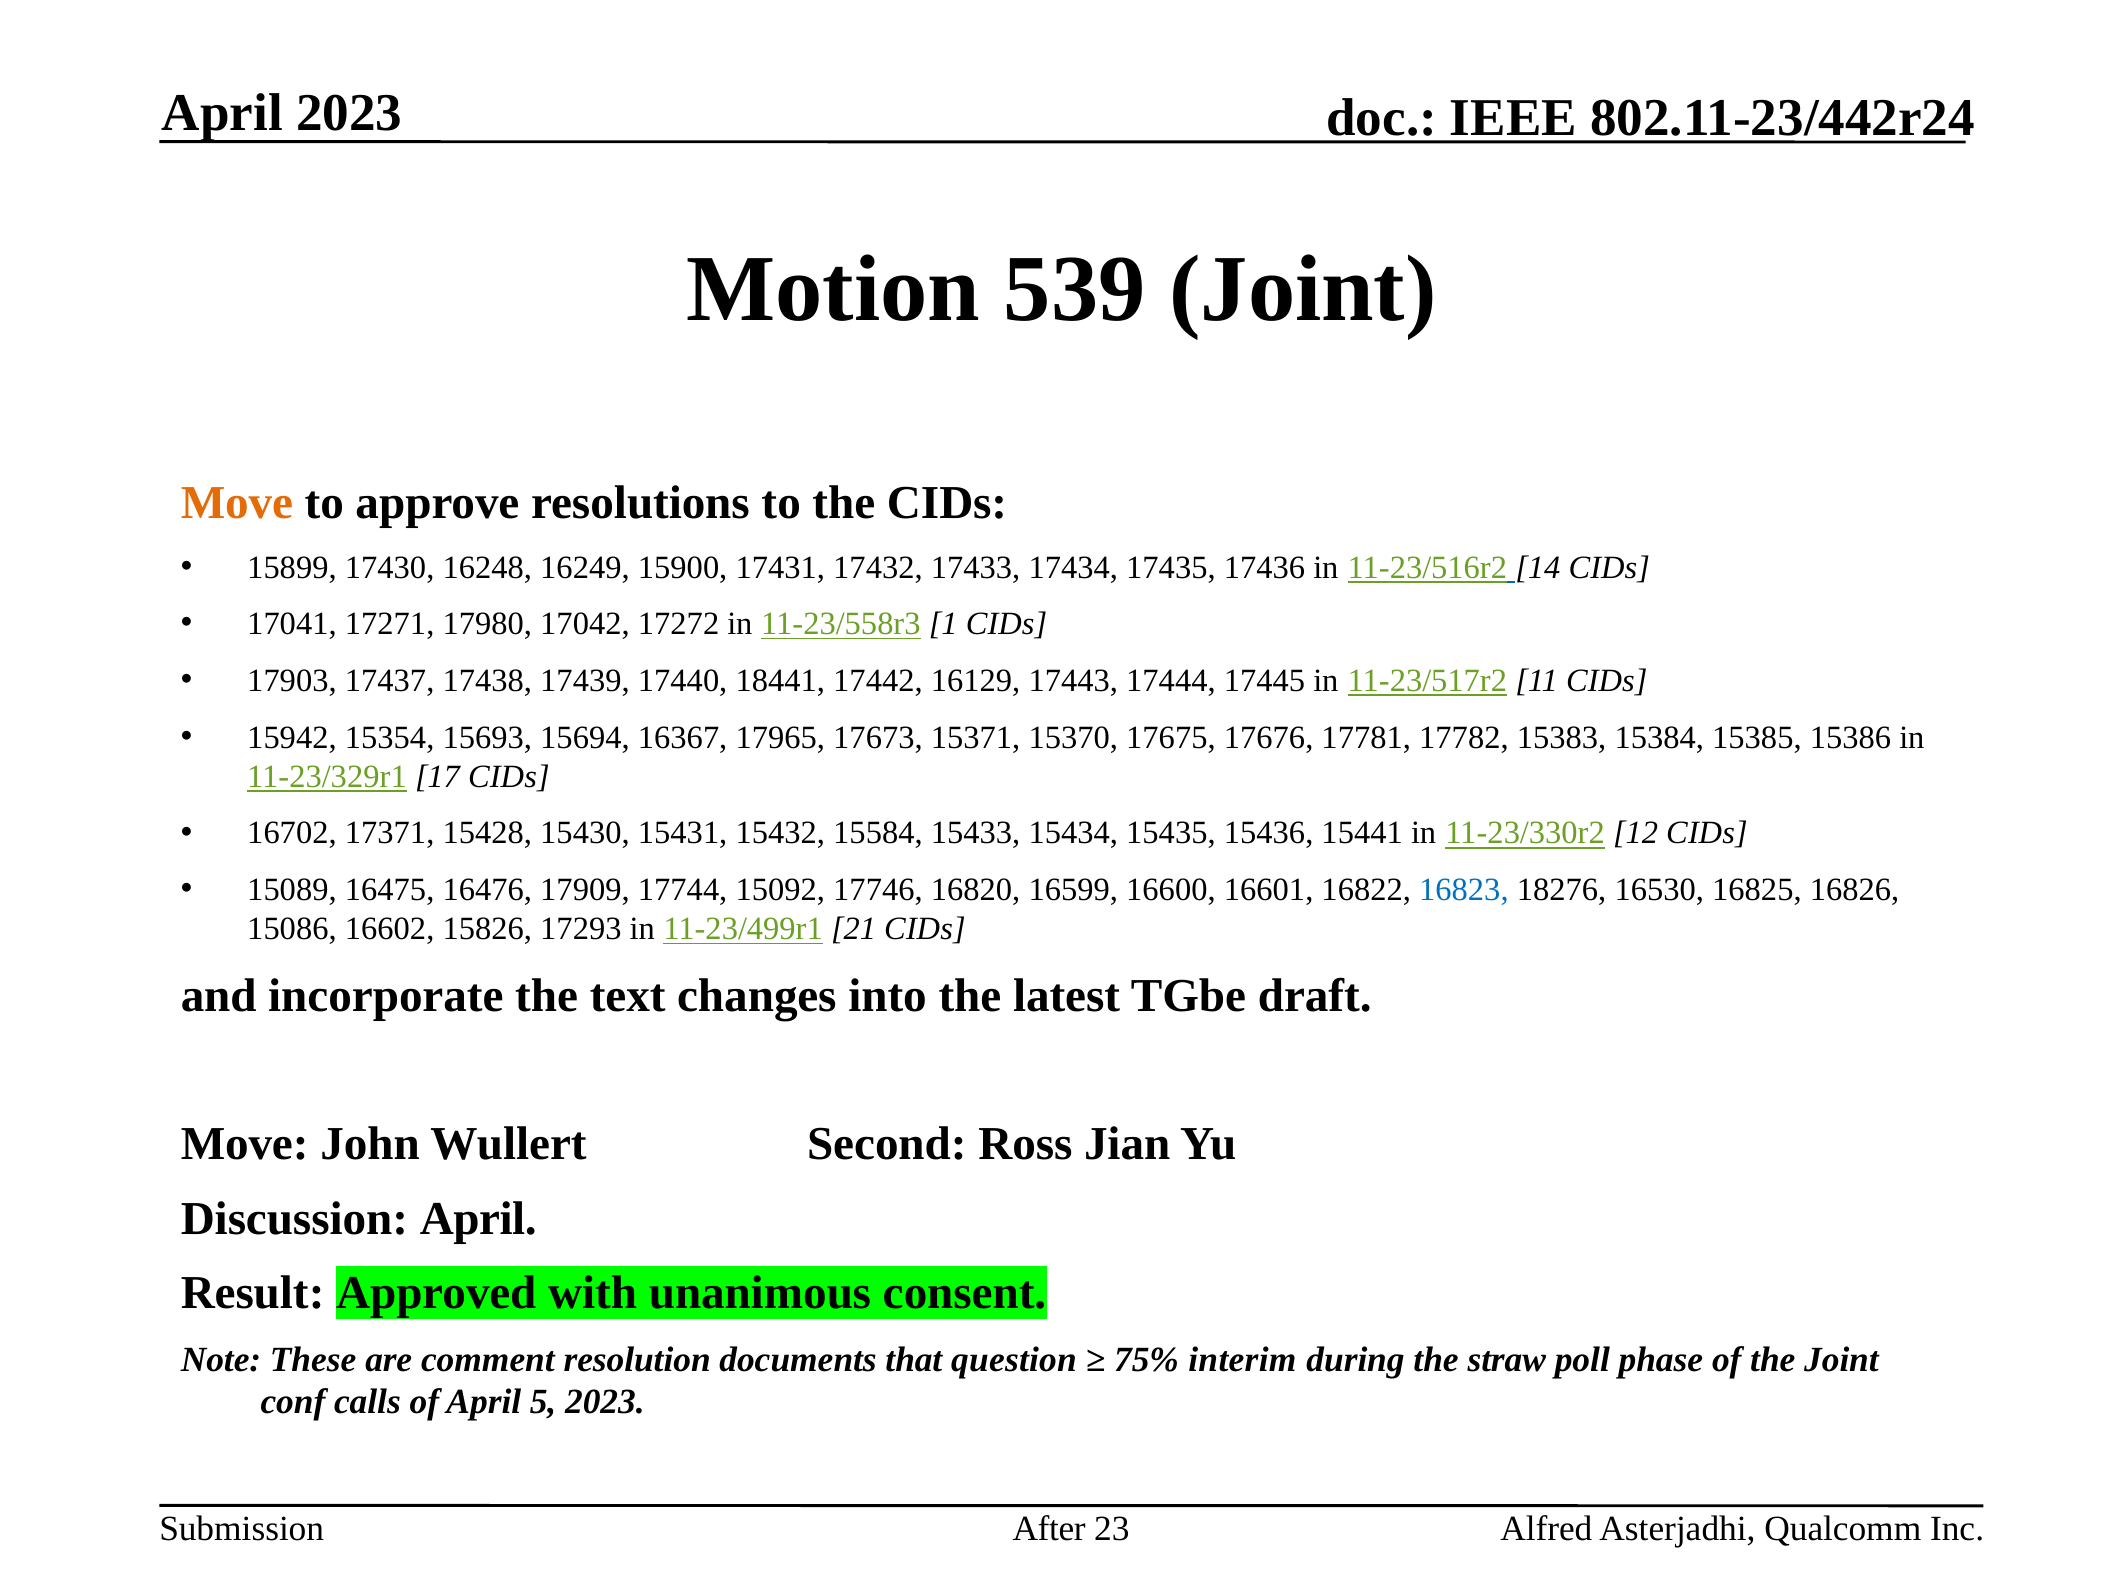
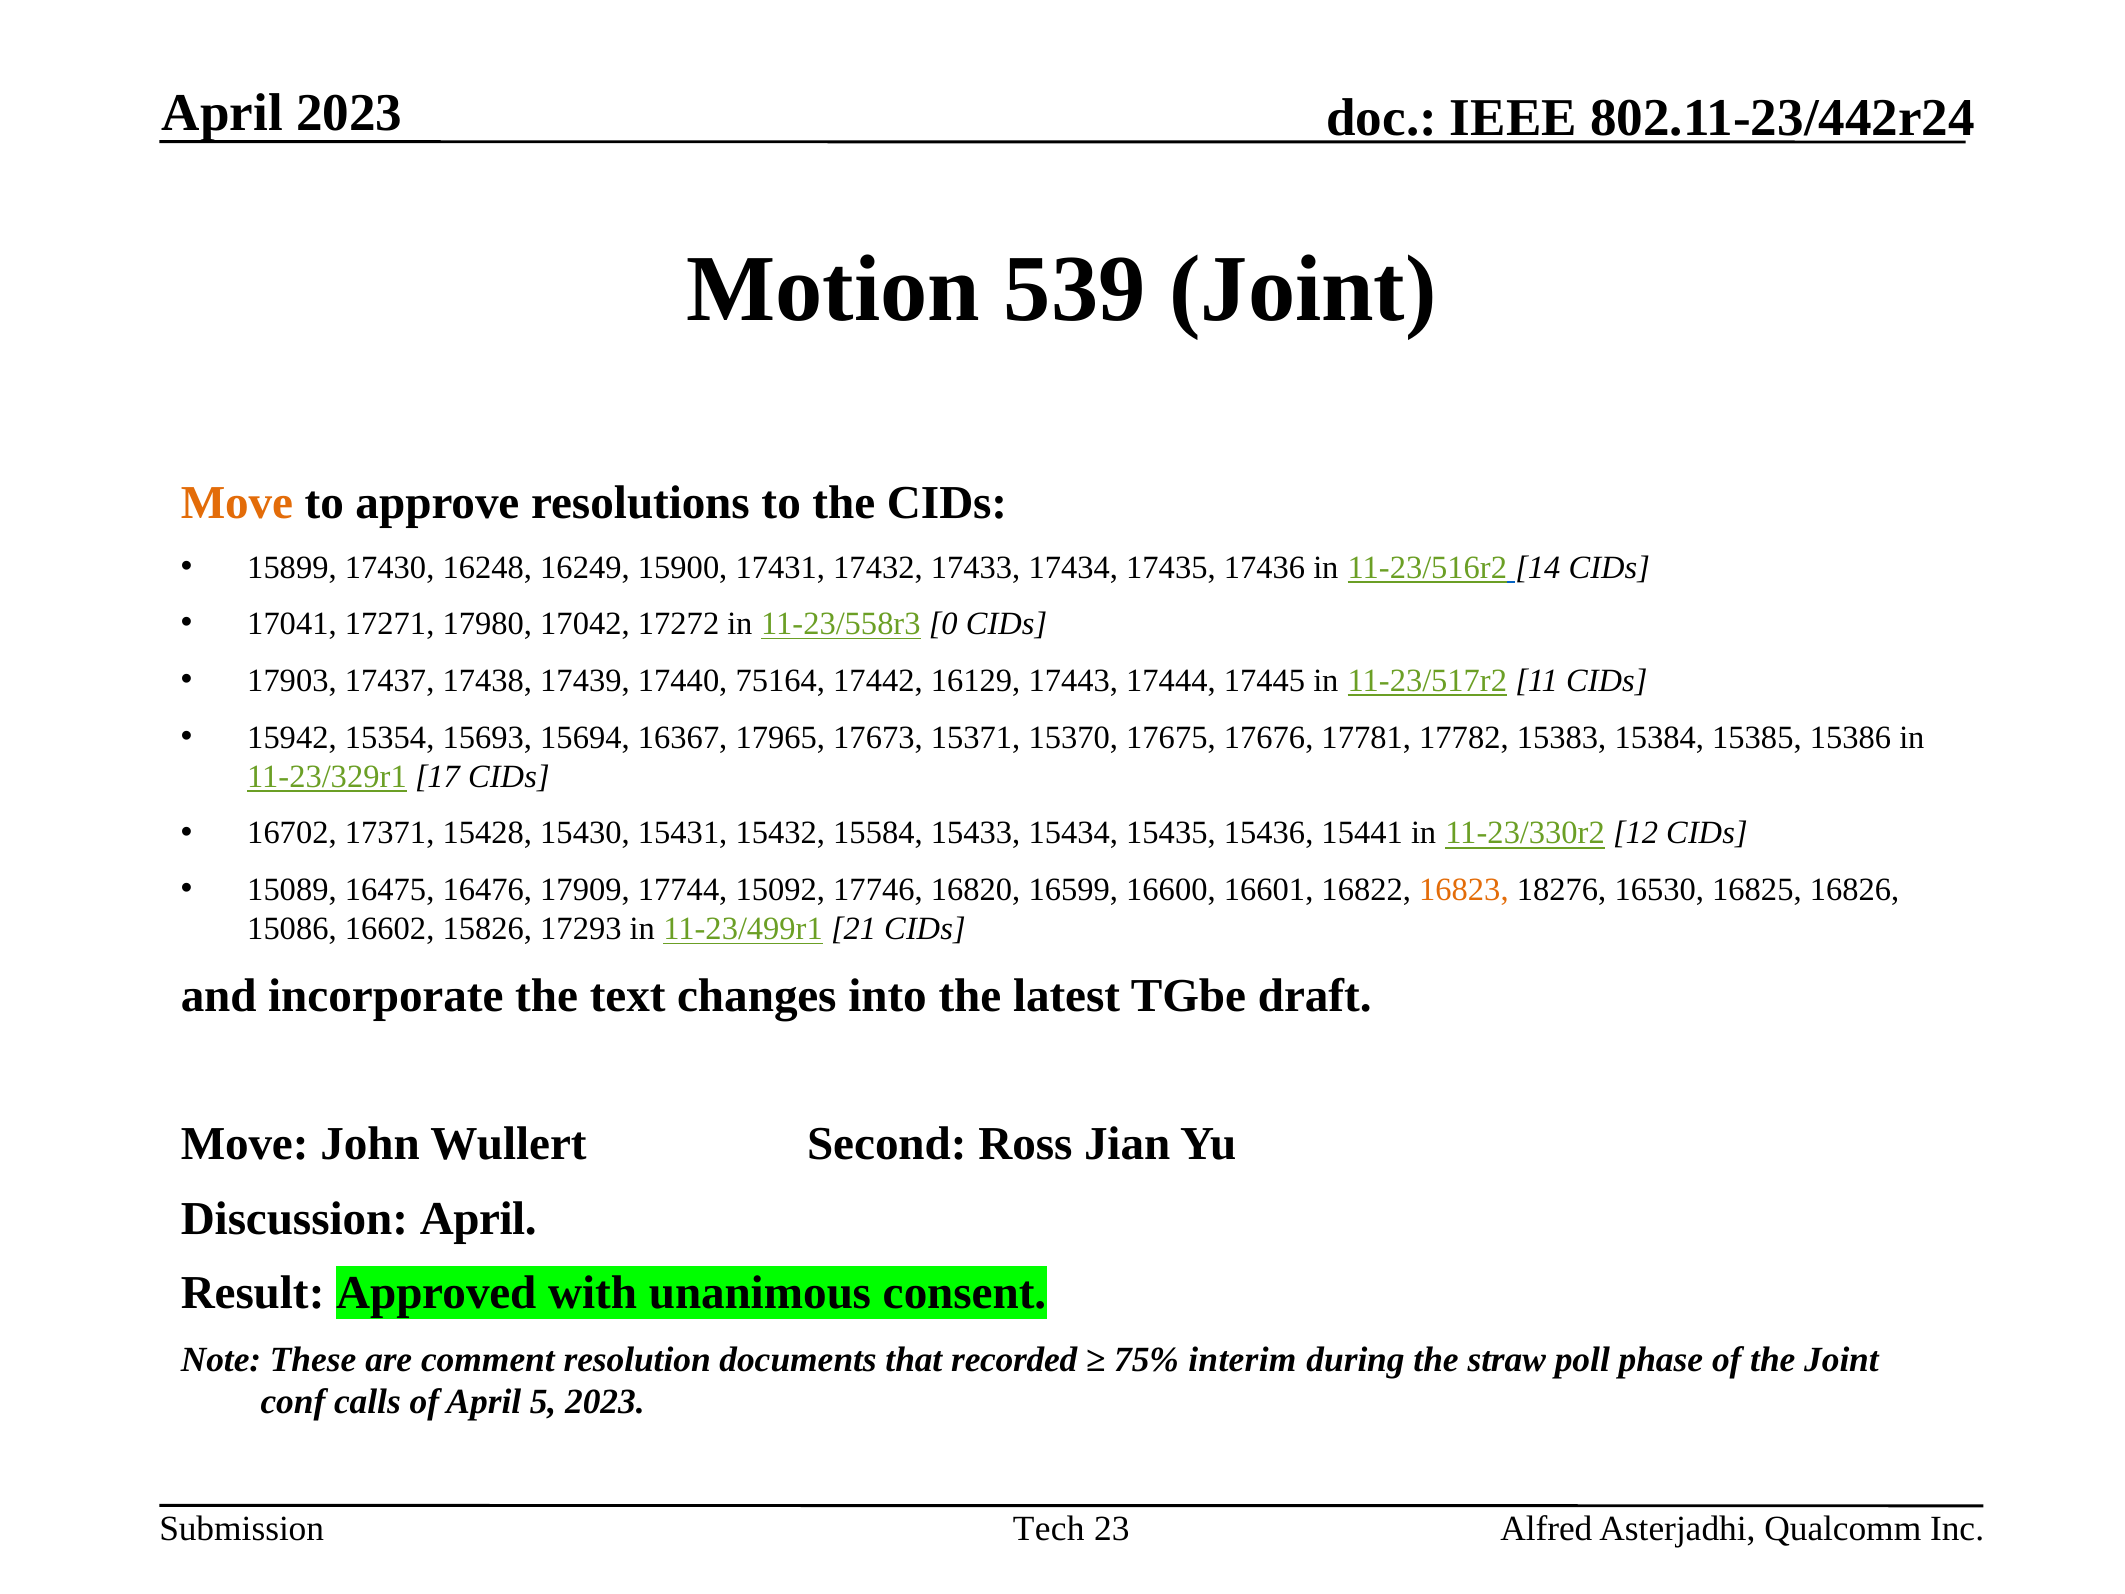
1: 1 -> 0 (943, 624)
18441: 18441 -> 75164 (780, 681)
16823 colour: blue -> orange (1464, 890)
question: question -> recorded (1014, 1359)
After: After -> Tech (1049, 1529)
